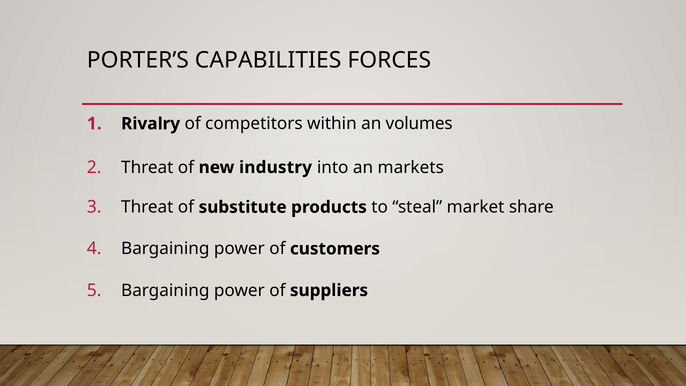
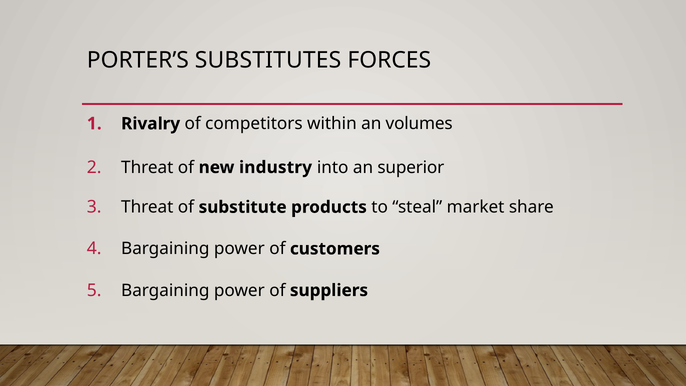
CAPABILITIES: CAPABILITIES -> SUBSTITUTES (268, 60)
markets: markets -> superior (411, 167)
